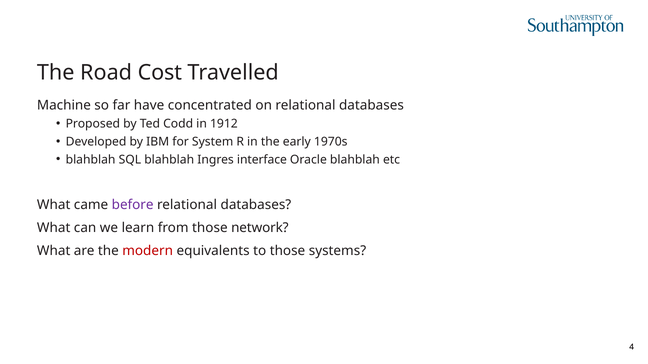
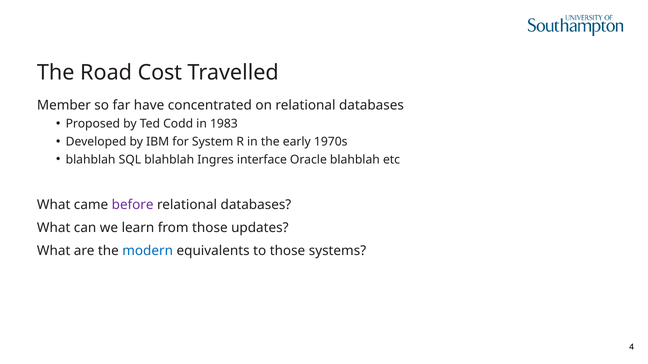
Machine: Machine -> Member (64, 105)
1912: 1912 -> 1983 (224, 124)
network: network -> updates (260, 228)
modern colour: red -> blue (148, 251)
